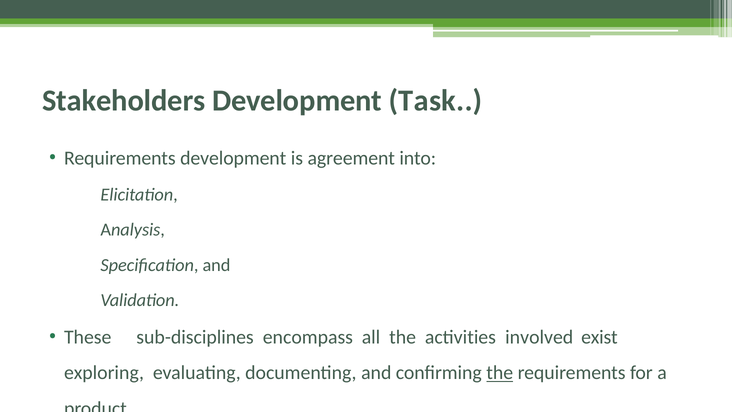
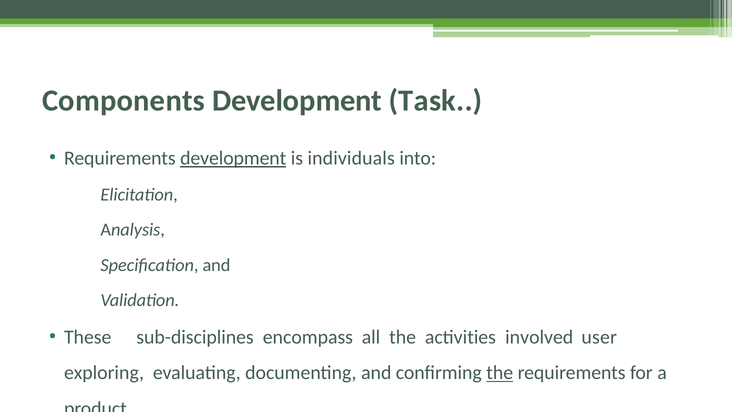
Stakeholders: Stakeholders -> Components (124, 101)
development underline: none -> present (233, 158)
agreement: agreement -> individuals (351, 158)
exist: exist -> user (599, 337)
